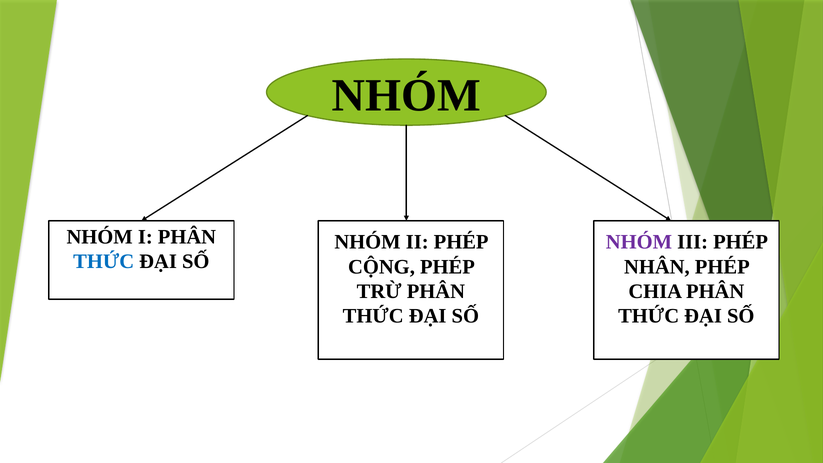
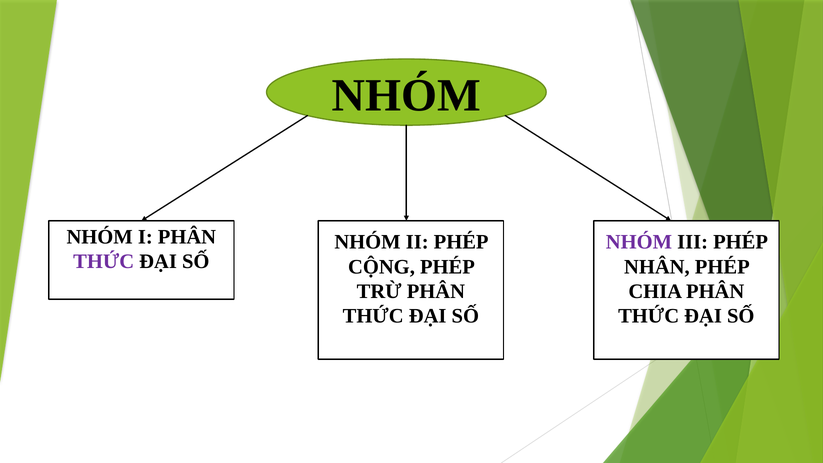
THỨC colour: blue -> purple (104, 261)
